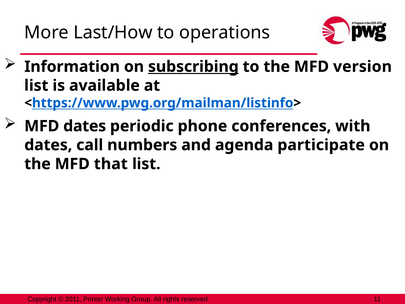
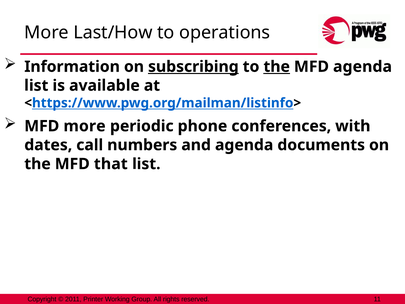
the underline: none -> present (277, 67)
MFD version: version -> agenda (363, 67)
MFD dates: dates -> more (85, 126)
participate: participate -> documents (321, 145)
